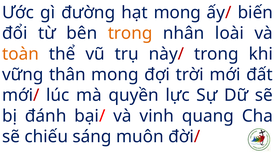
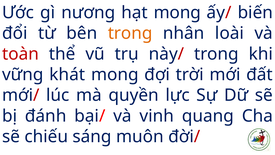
đường: đường -> nương (88, 13)
toàn colour: orange -> red (20, 54)
thân: thân -> khát (67, 74)
